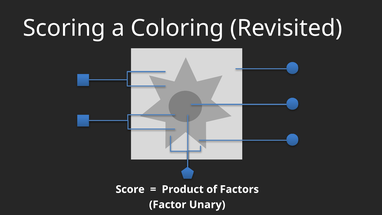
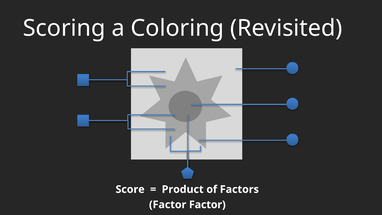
Factor Unary: Unary -> Factor (207, 205)
